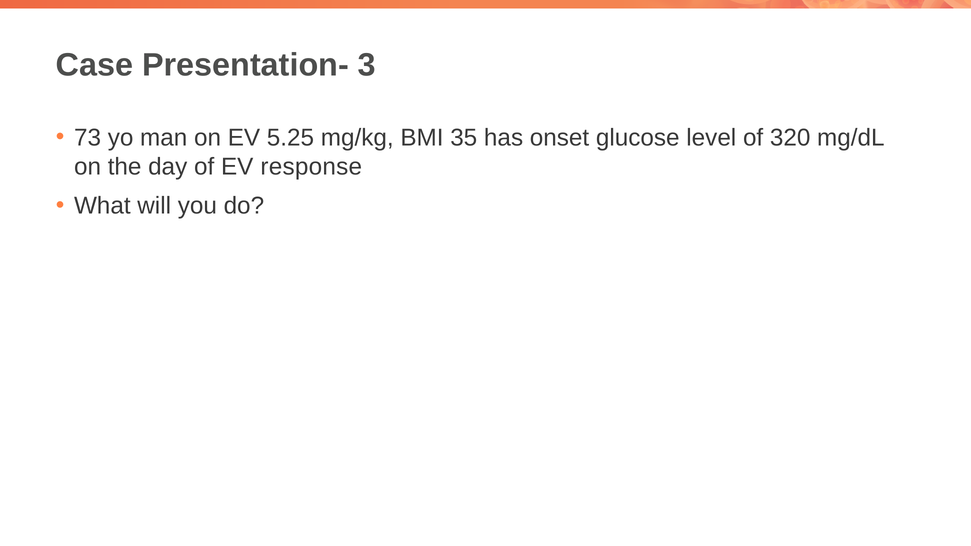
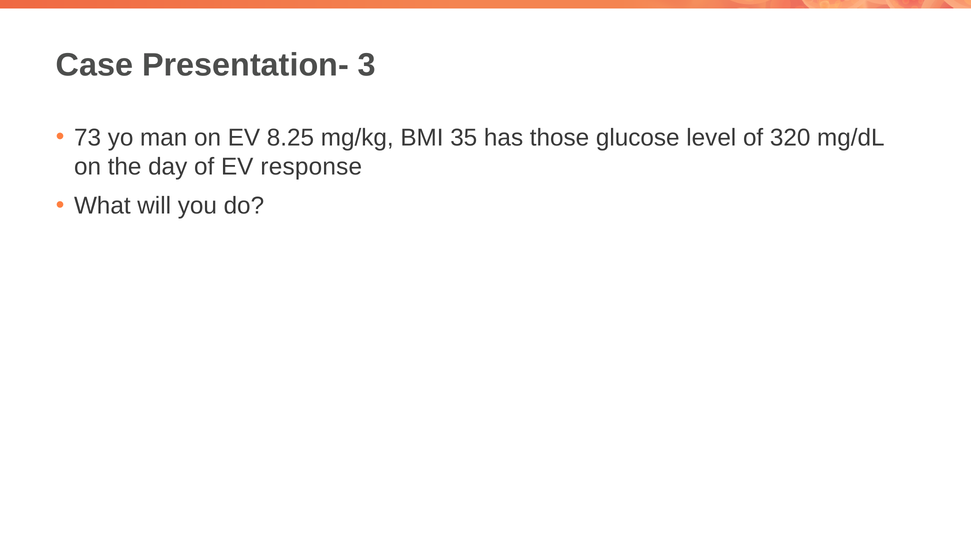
5.25: 5.25 -> 8.25 (290, 138)
onset: onset -> those (560, 138)
